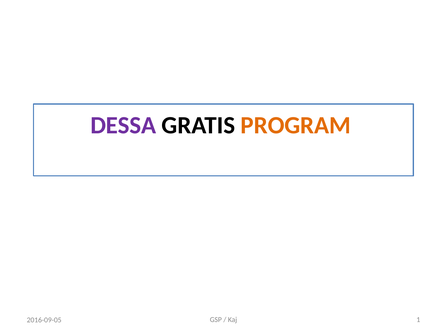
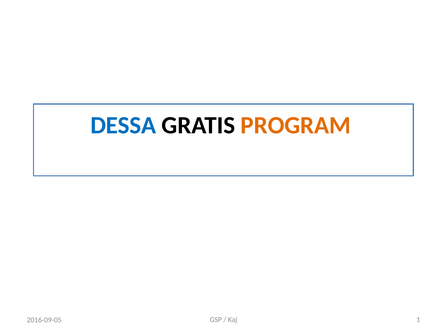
DESSA colour: purple -> blue (123, 125)
